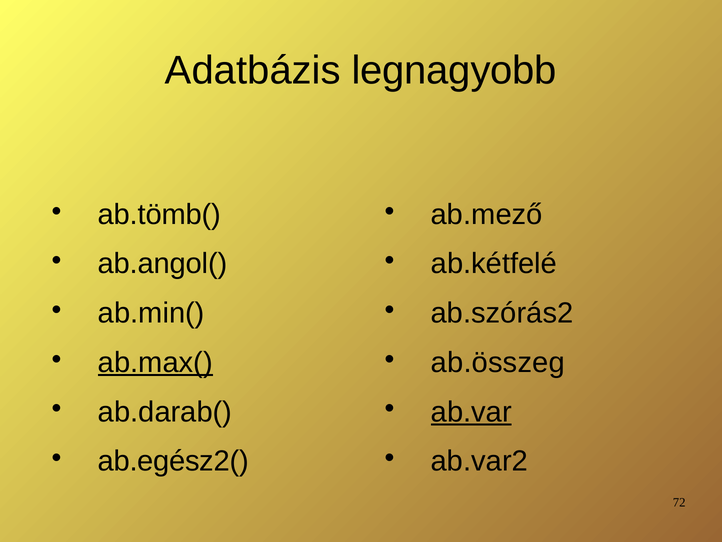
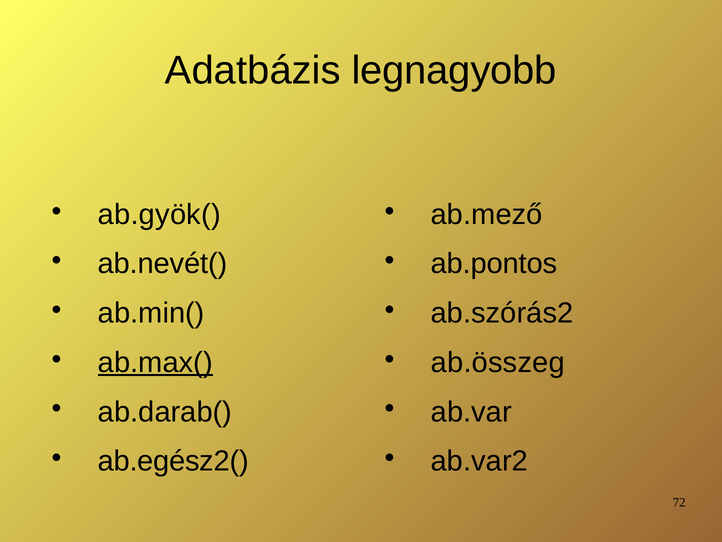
ab.tömb(: ab.tömb( -> ab.gyök( (159, 214)
ab.angol(: ab.angol( -> ab.nevét( (163, 264)
ab.kétfelé: ab.kétfelé -> ab.pontos (494, 264)
ab.var underline: present -> none (471, 411)
